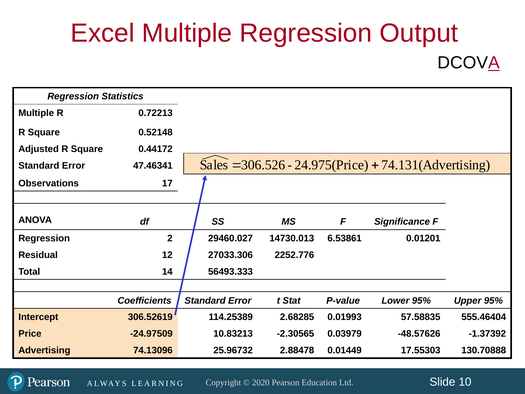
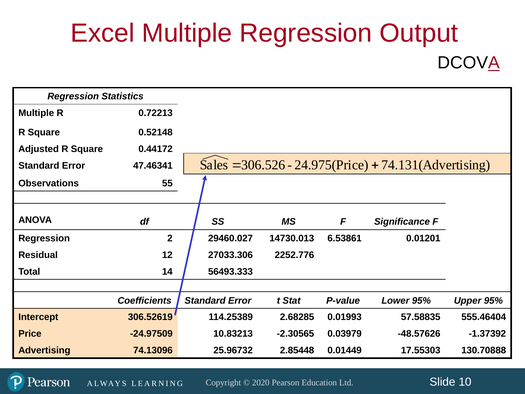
17: 17 -> 55 (167, 183)
2.88478: 2.88478 -> 2.85448 (297, 350)
